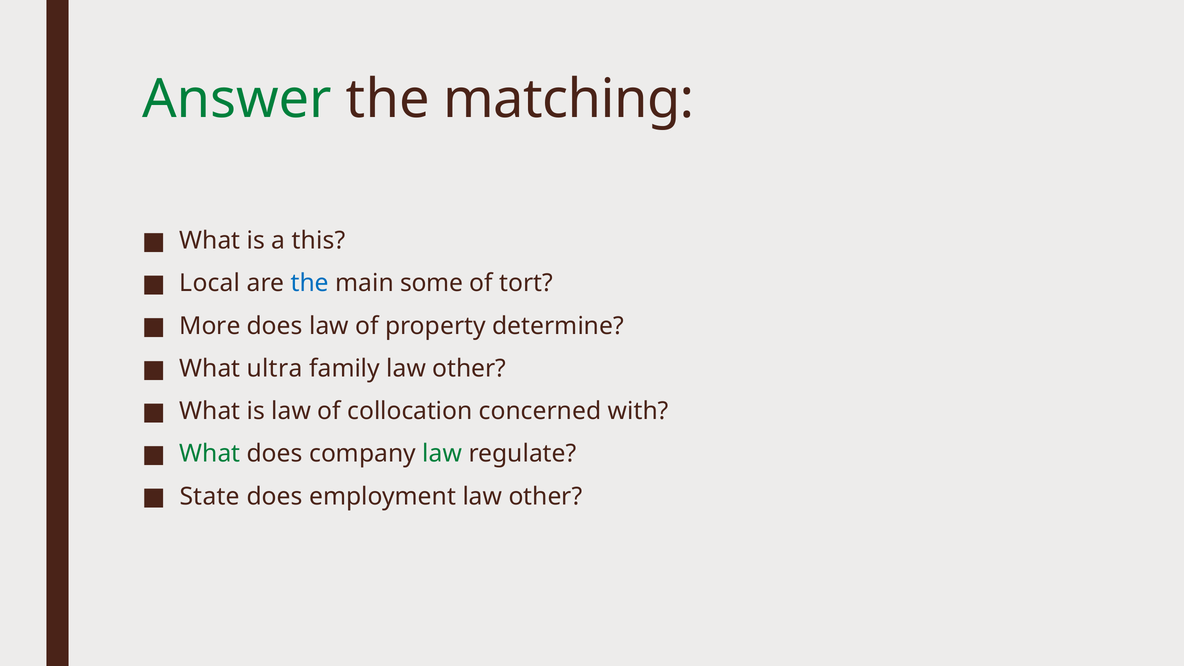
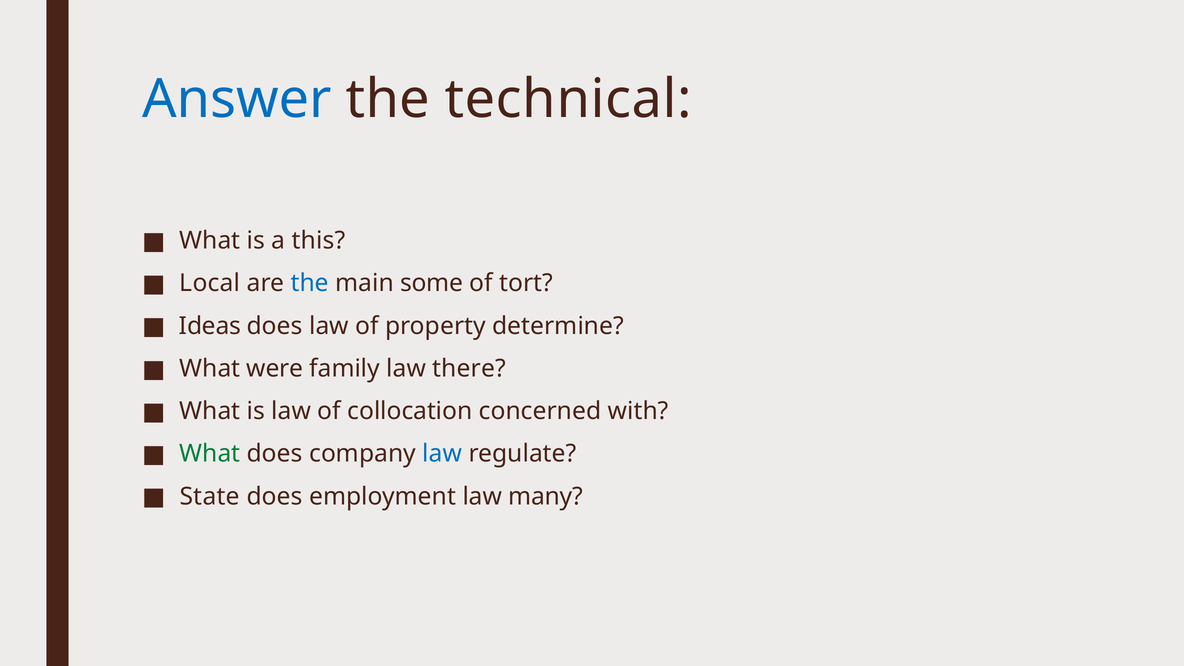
Answer colour: green -> blue (237, 99)
matching: matching -> technical (568, 99)
More: More -> Ideas (210, 326)
ultra: ultra -> were (275, 369)
family law other: other -> there (469, 369)
law colour: green -> blue (442, 454)
employment law other: other -> many (546, 496)
